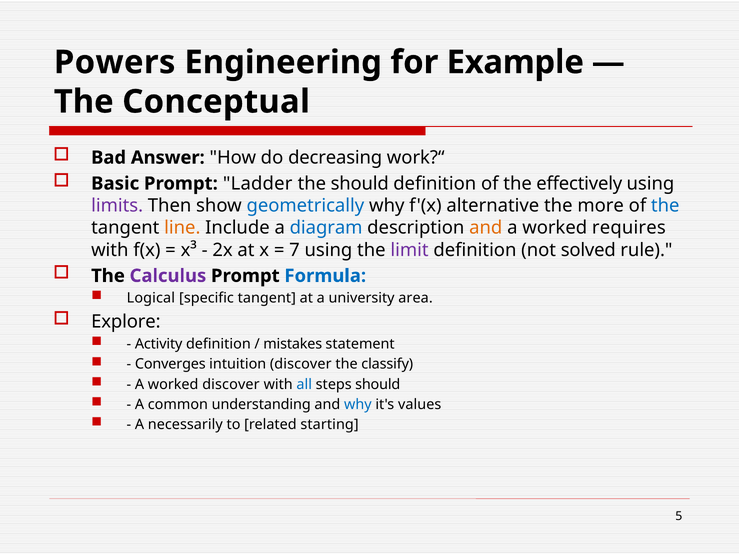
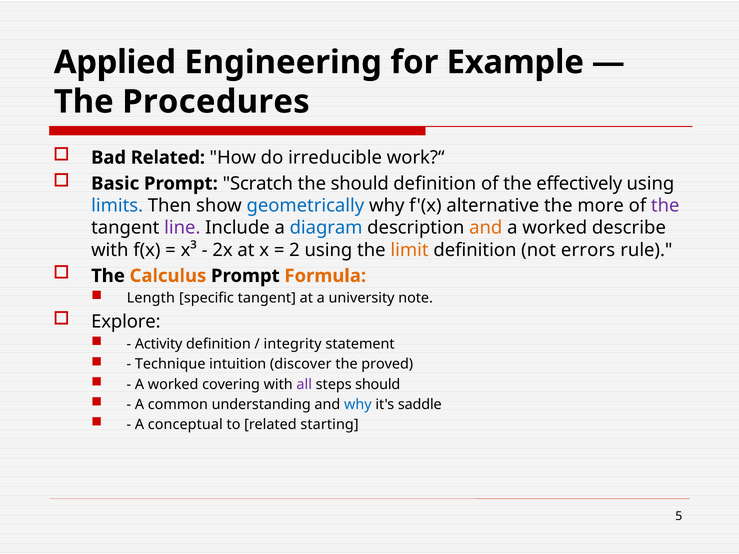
Powers: Powers -> Applied (115, 62)
Conceptual: Conceptual -> Procedures (216, 102)
Bad Answer: Answer -> Related (168, 158)
decreasing: decreasing -> irreducible (335, 158)
Ladder: Ladder -> Scratch (258, 184)
limits colour: purple -> blue (117, 206)
the colour: blue -> purple (665, 206)
line colour: orange -> purple (182, 228)
requires: requires -> describe (629, 228)
7: 7 -> 2 (294, 250)
limit colour: purple -> orange (410, 250)
solved: solved -> errors (588, 250)
Calculus colour: purple -> orange (168, 276)
Formula colour: blue -> orange (325, 276)
Logical: Logical -> Length (151, 298)
area: area -> note (416, 298)
mistakes: mistakes -> integrity (293, 344)
Converges: Converges -> Technique (170, 364)
classify: classify -> proved (387, 364)
worked discover: discover -> covering (231, 385)
all colour: blue -> purple (304, 385)
values: values -> saddle (420, 405)
necessarily: necessarily -> conceptual (185, 425)
